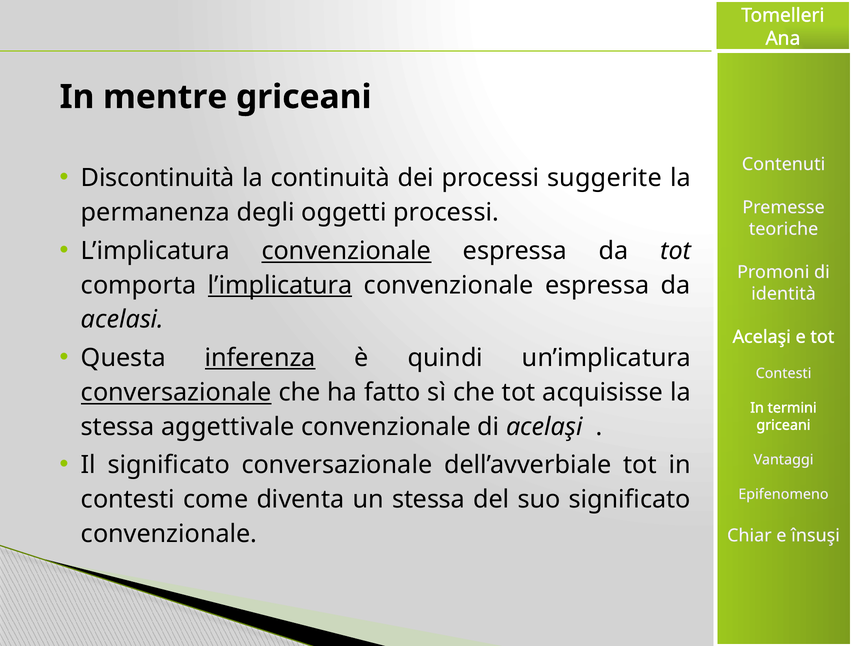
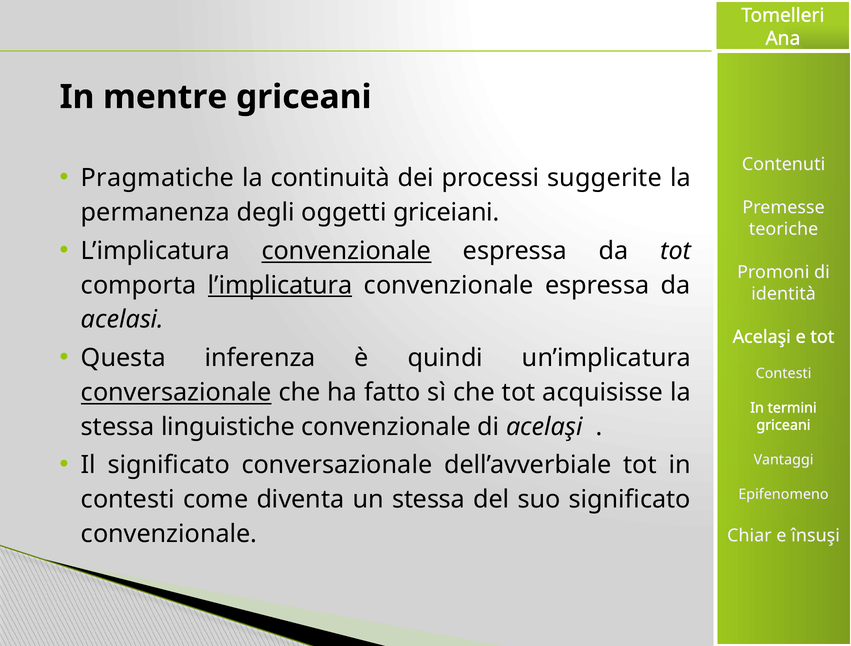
Discontinuità: Discontinuità -> Pragmatiche (158, 178)
oggetti processi: processi -> griceiani (446, 213)
inferenza underline: present -> none (260, 358)
aggettivale: aggettivale -> linguistiche (228, 427)
